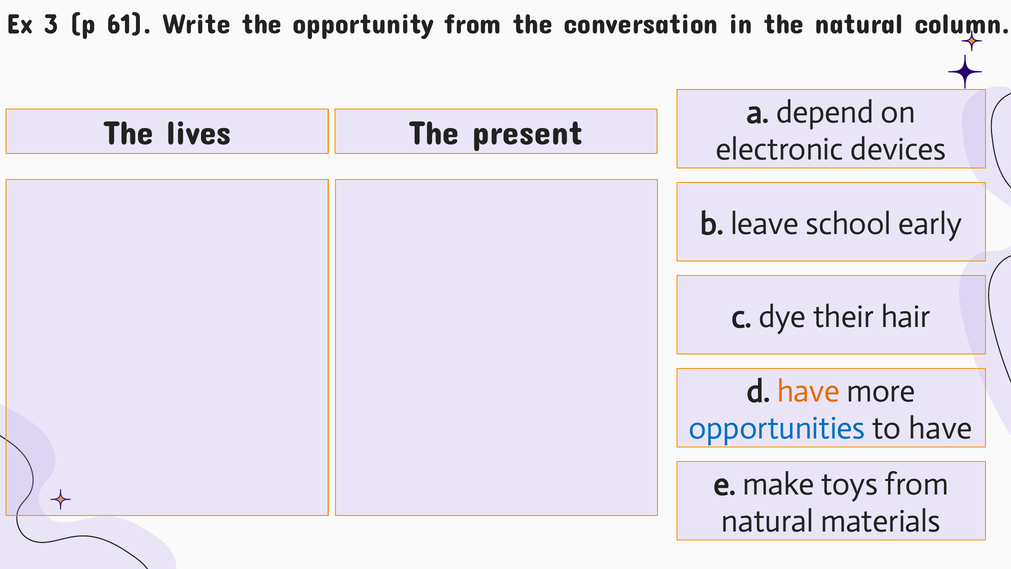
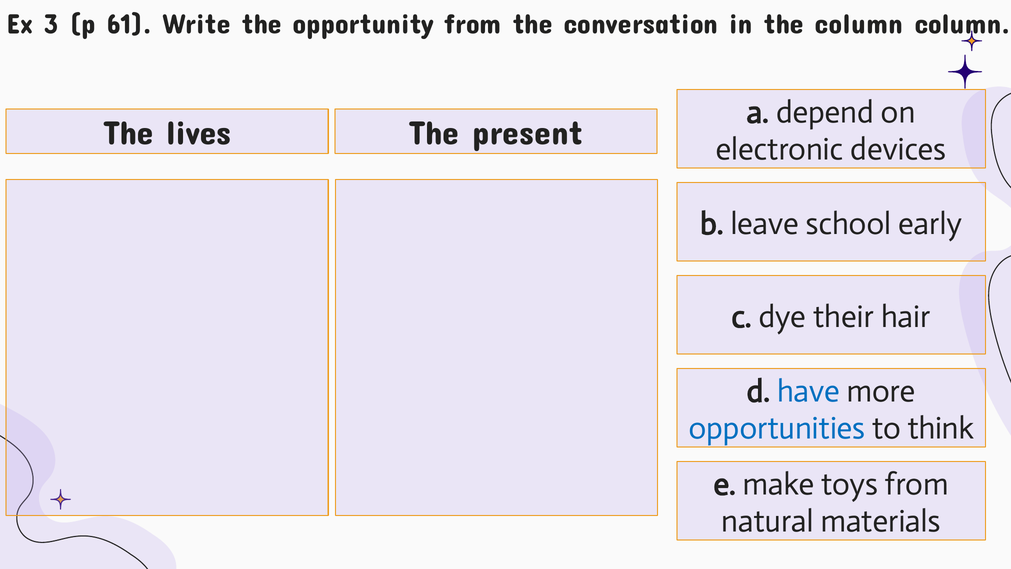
the natural: natural -> column (859, 24)
have colour: orange -> blue (809, 391)
to have: have -> think (941, 428)
